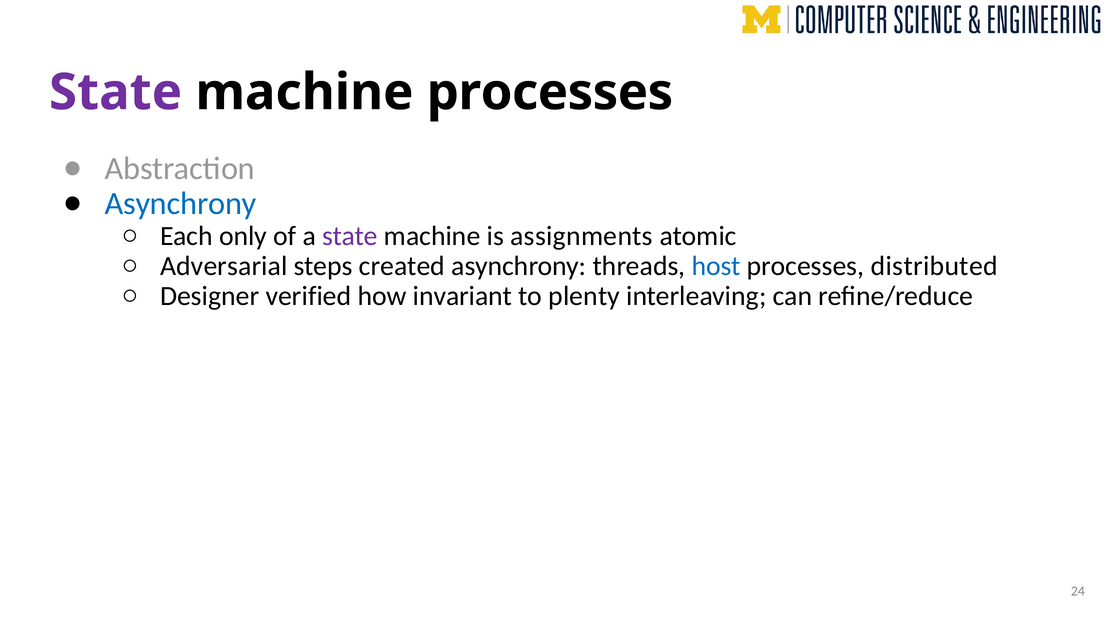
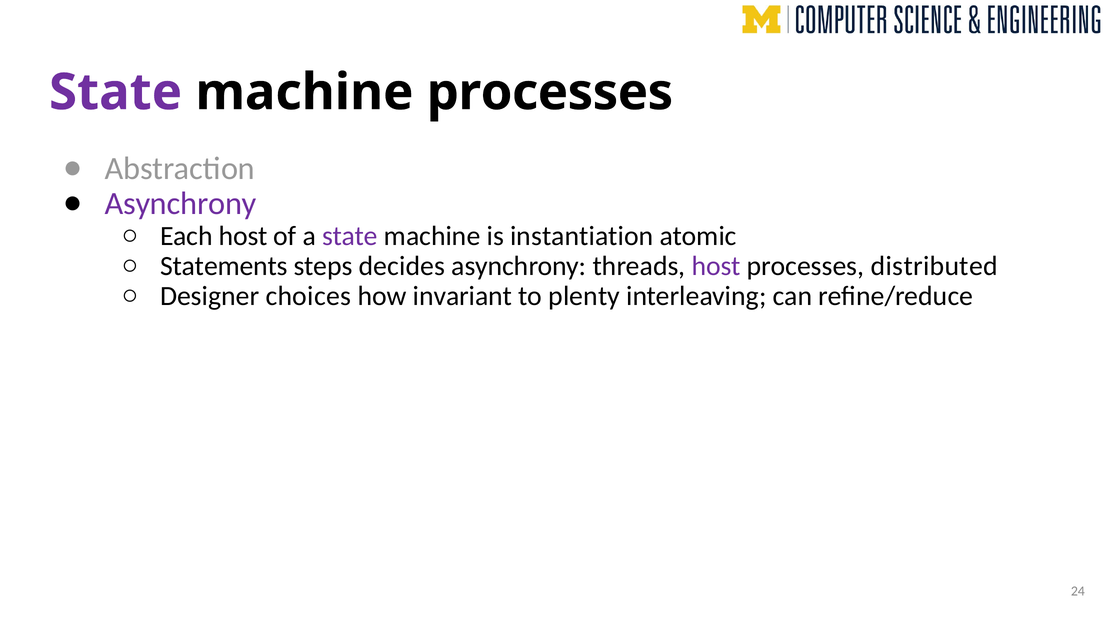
Asynchrony colour: blue -> purple (181, 203)
Each only: only -> host (243, 236)
assignments: assignments -> instantiation (582, 236)
Adversarial: Adversarial -> Statements (224, 266)
created: created -> decides (402, 266)
host colour: blue -> purple (716, 266)
verified: verified -> choices (308, 296)
